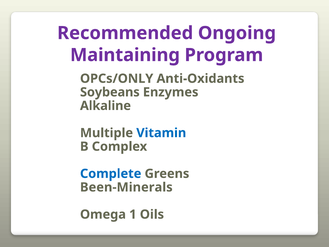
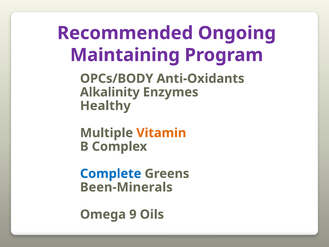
OPCs/ONLY: OPCs/ONLY -> OPCs/BODY (117, 79)
Soybeans: Soybeans -> Alkalinity (110, 92)
Alkaline: Alkaline -> Healthy (105, 106)
Vitamin colour: blue -> orange (161, 133)
1: 1 -> 9 (133, 214)
